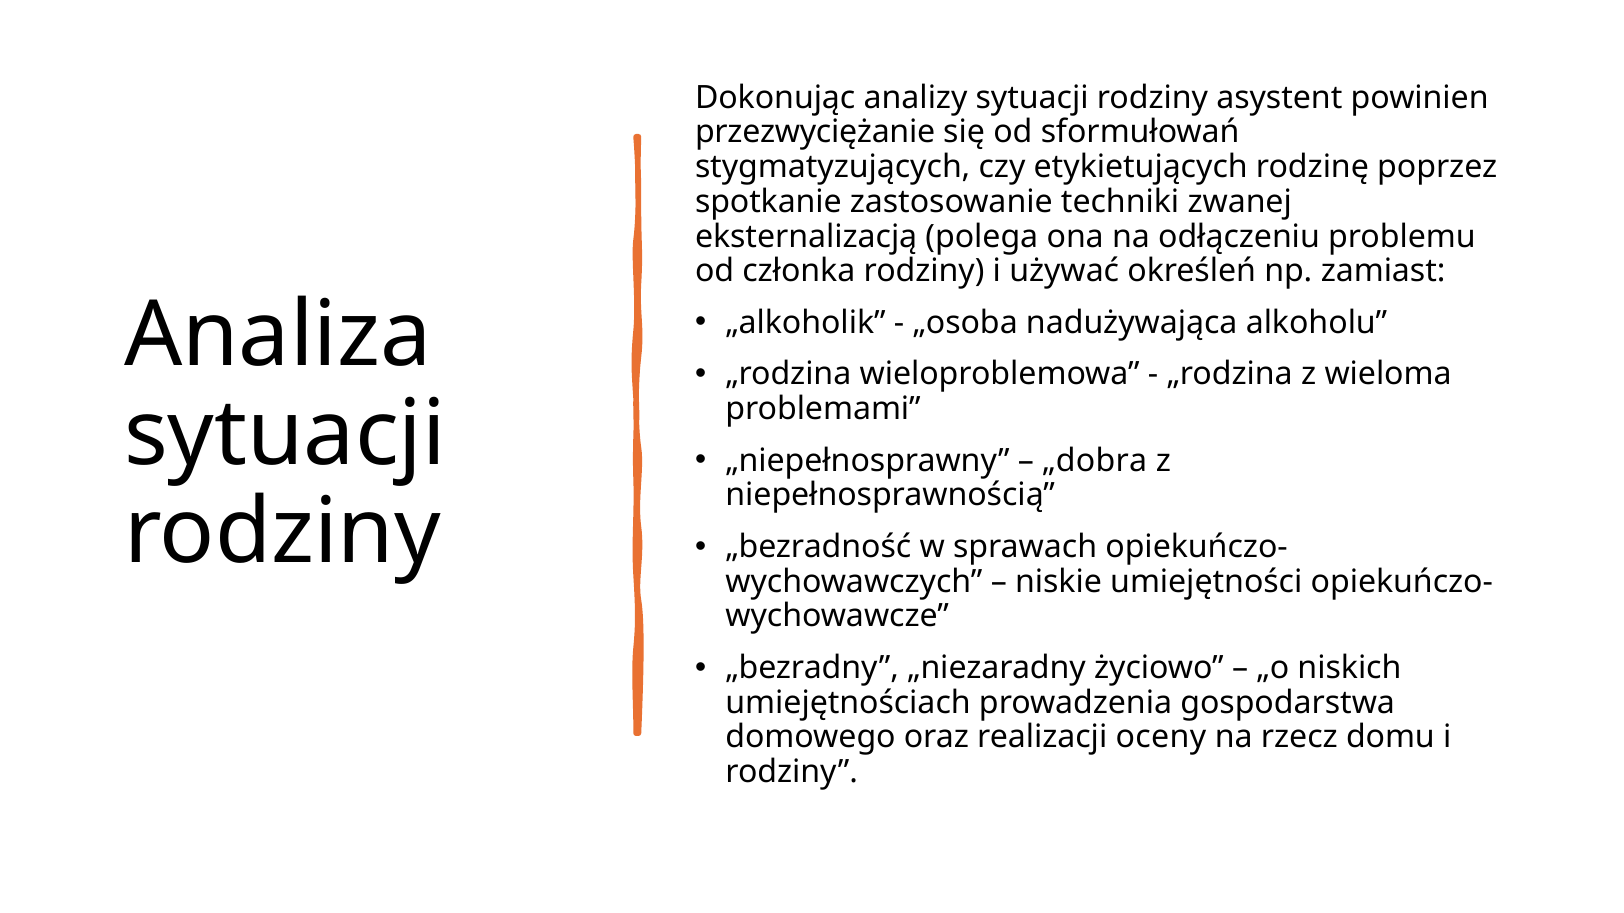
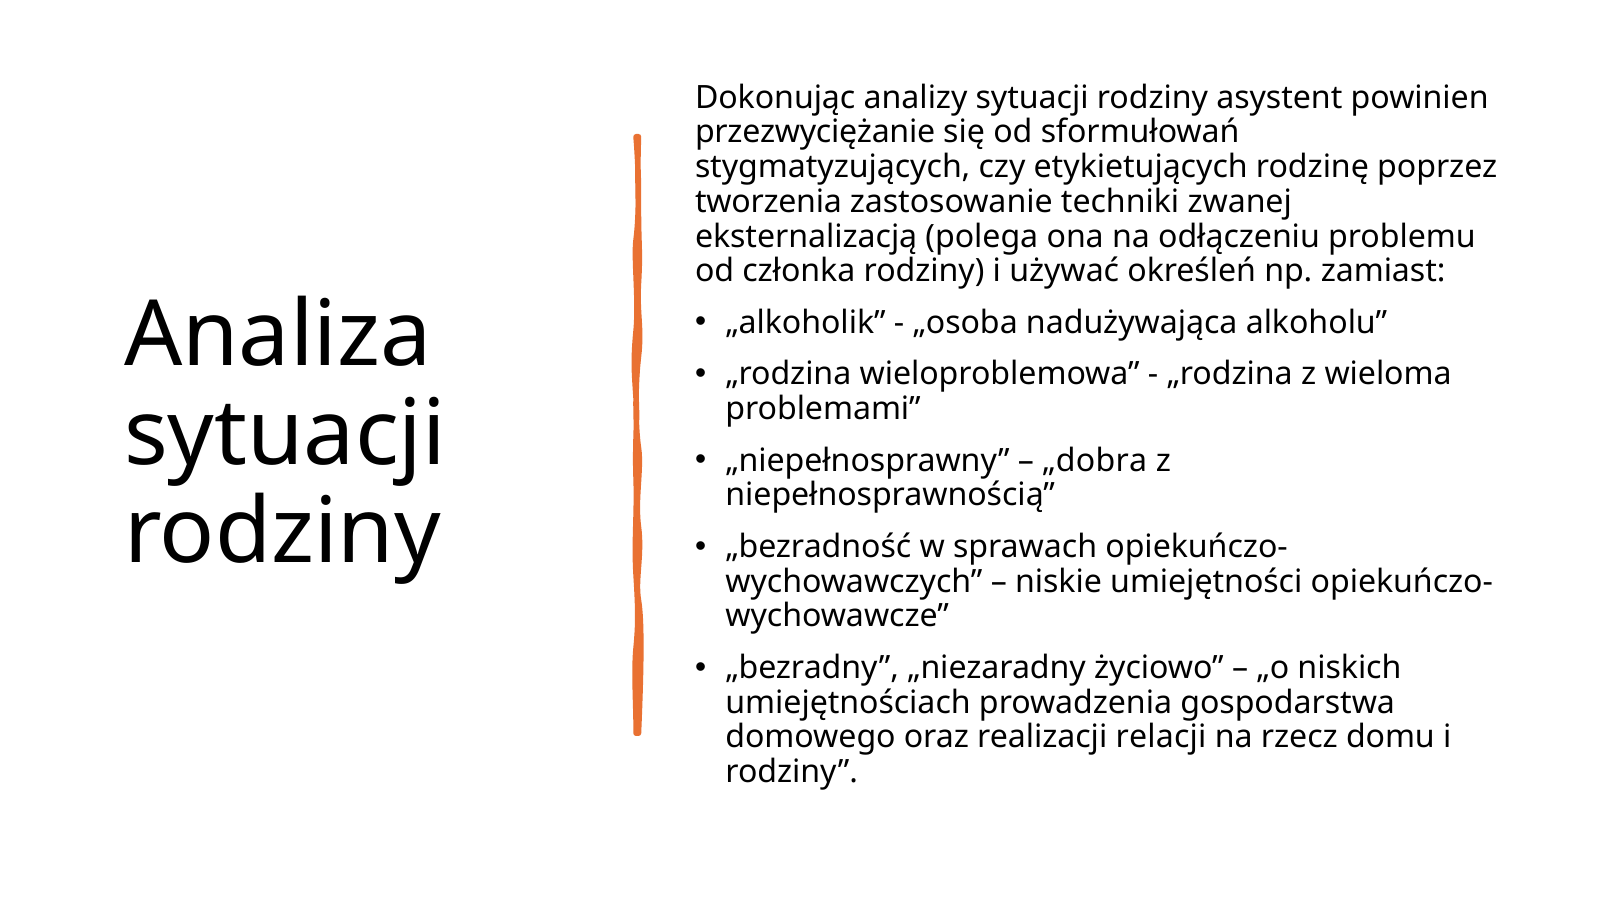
spotkanie: spotkanie -> tworzenia (768, 202)
oceny: oceny -> relacji (1161, 738)
